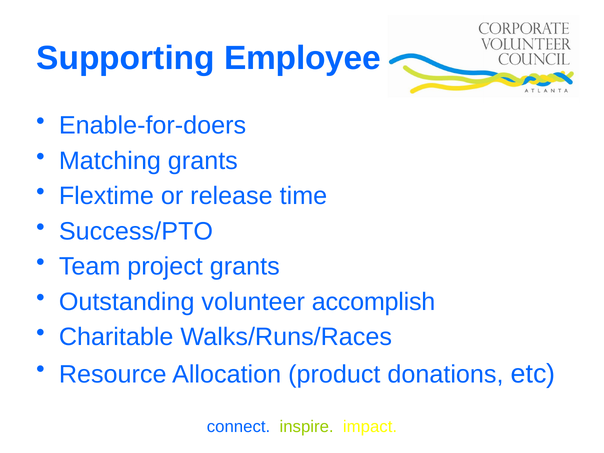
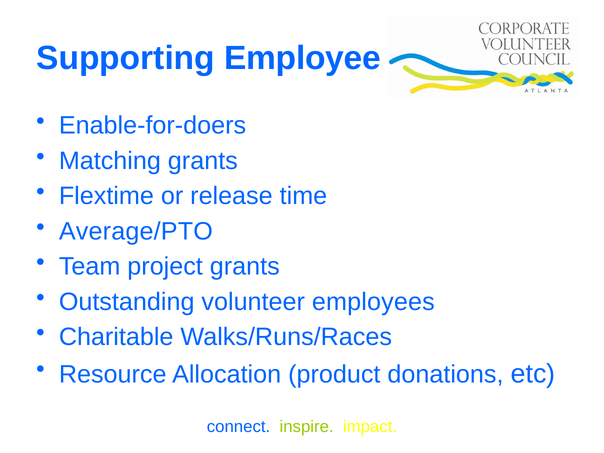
Success/PTO: Success/PTO -> Average/PTO (136, 231)
accomplish: accomplish -> employees (373, 302)
